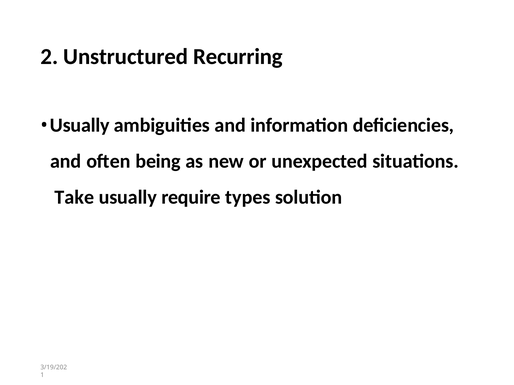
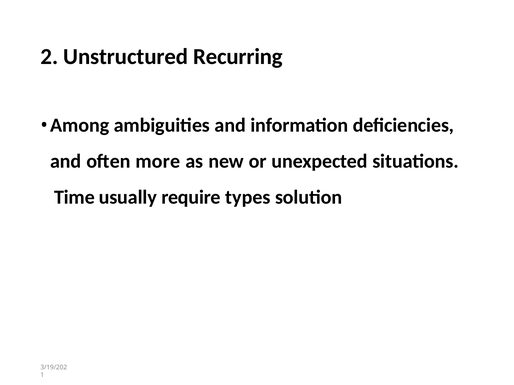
Usually: Usually -> Among (80, 126)
being: being -> more (158, 162)
Take: Take -> Time (74, 198)
